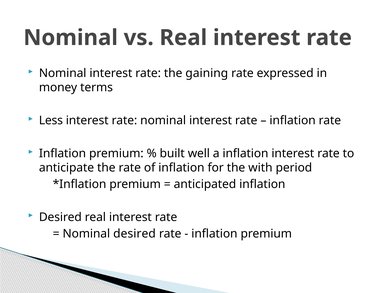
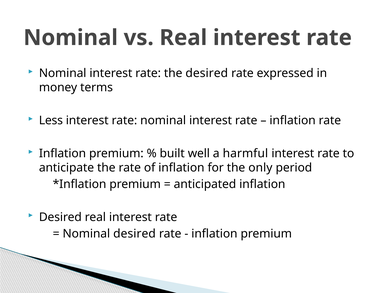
the gaining: gaining -> desired (207, 73)
a inflation: inflation -> harmful (245, 153)
with: with -> only (260, 167)
